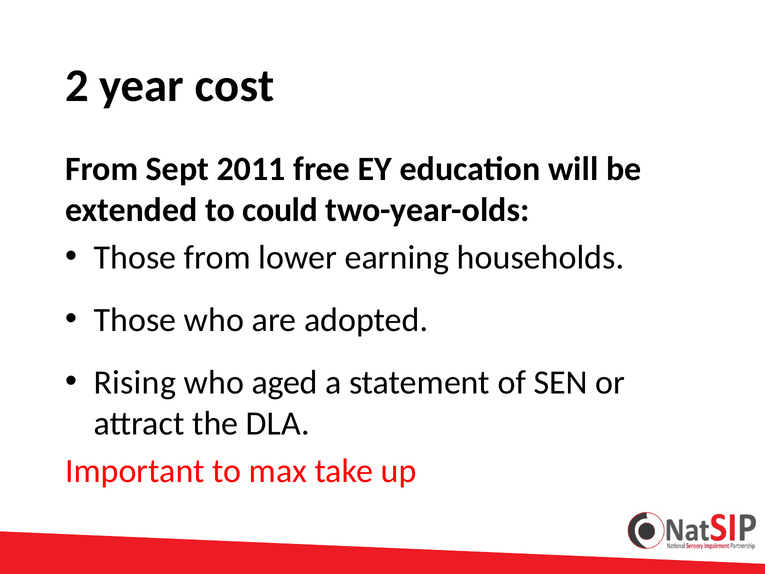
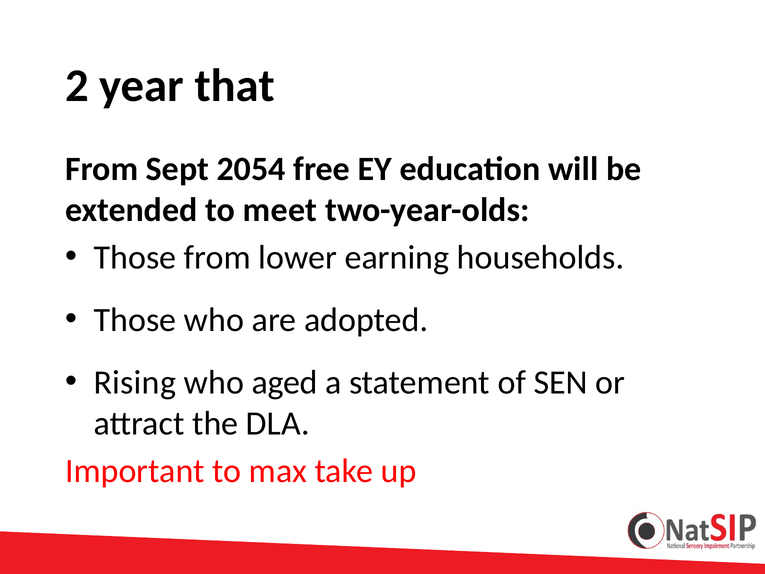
cost: cost -> that (235, 86)
2011: 2011 -> 2054 (251, 169)
could: could -> meet (280, 210)
